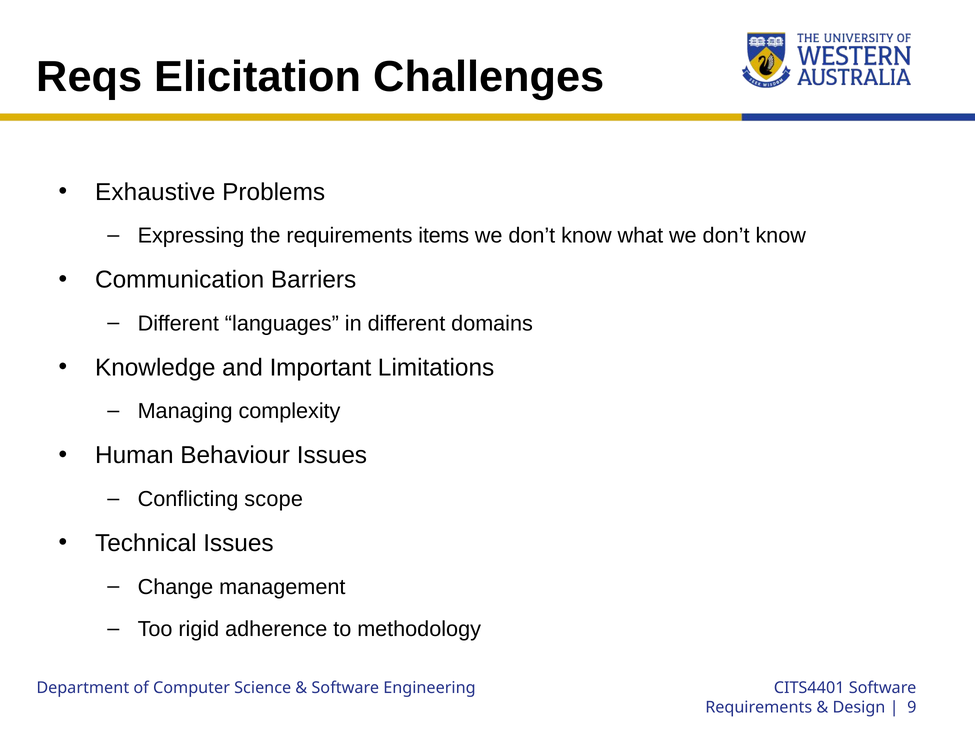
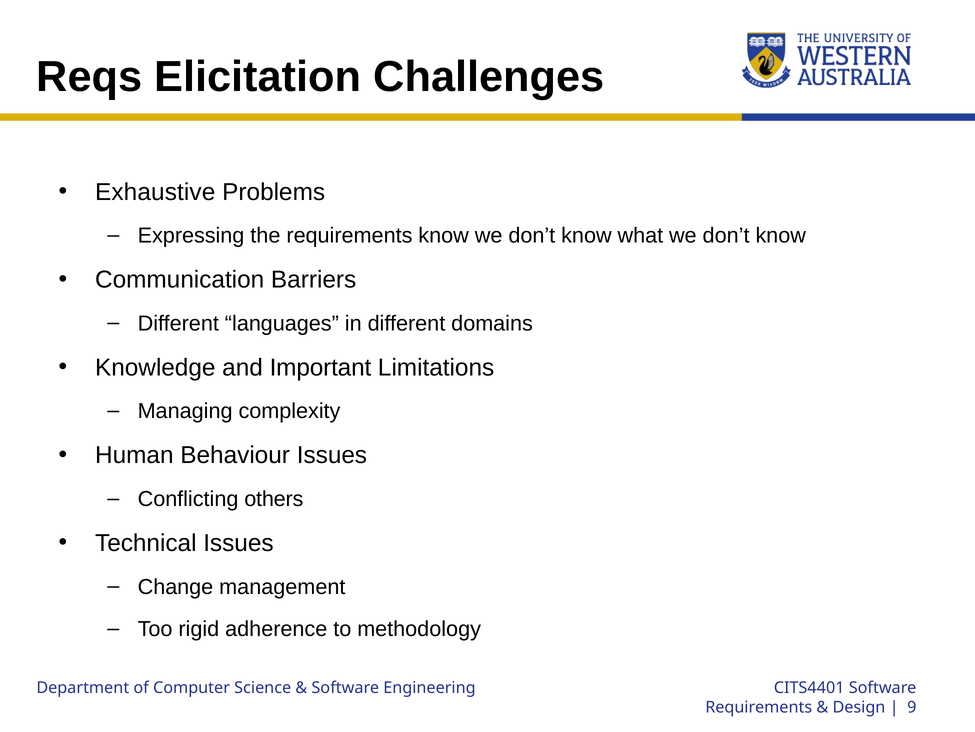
requirements items: items -> know (444, 235)
scope: scope -> others (274, 499)
